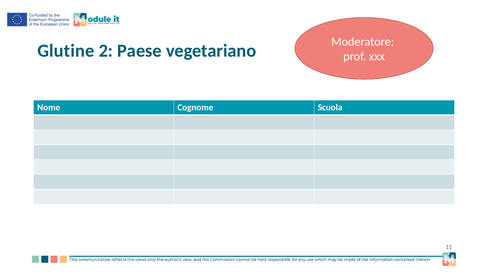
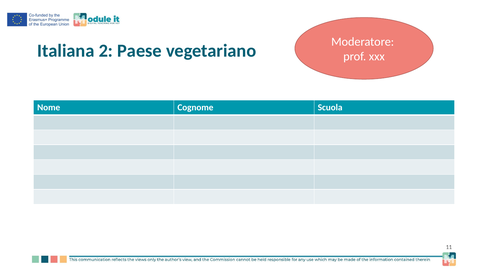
Glutine: Glutine -> Italiana (66, 51)
